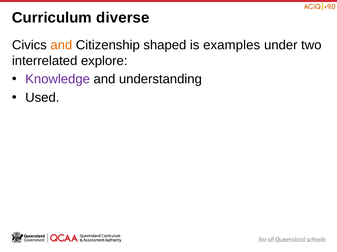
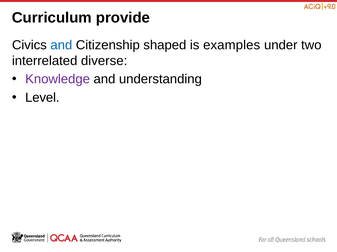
diverse: diverse -> provide (123, 18)
and colour: orange -> blue (61, 45)
explore: explore -> diverse (104, 61)
Used: Used -> Level (42, 98)
